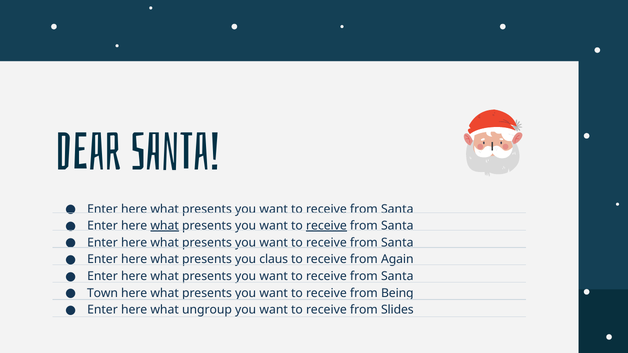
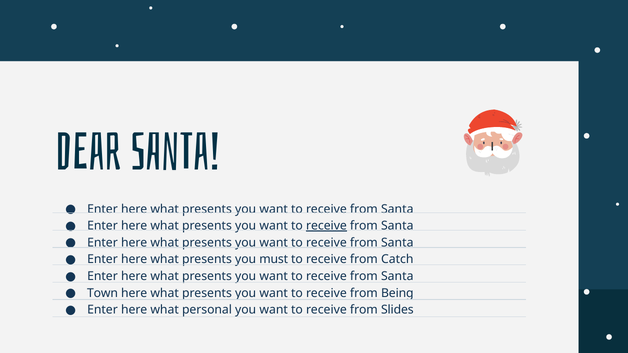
what underline: present -> none (165, 226)
claus: claus -> must (274, 260)
Again: Again -> Catch (397, 260)
ungroup: ungroup -> personal (207, 310)
